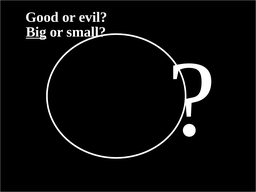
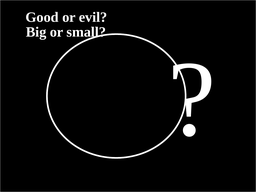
Big underline: present -> none (36, 32)
